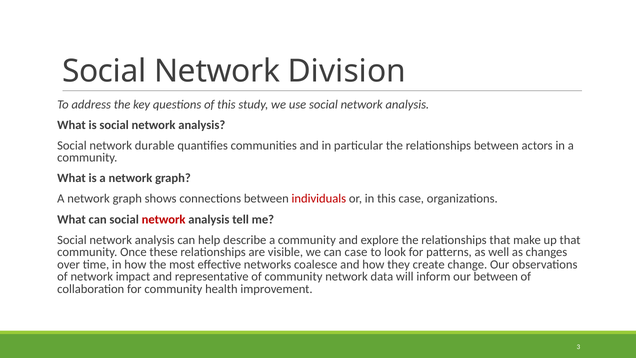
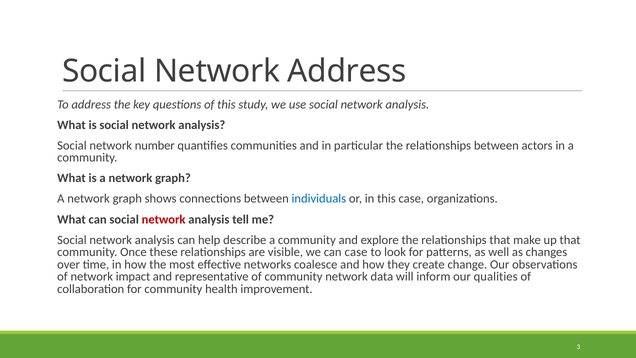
Network Division: Division -> Address (347, 71)
durable: durable -> number (155, 145)
individuals colour: red -> blue (319, 199)
our between: between -> qualities (496, 276)
